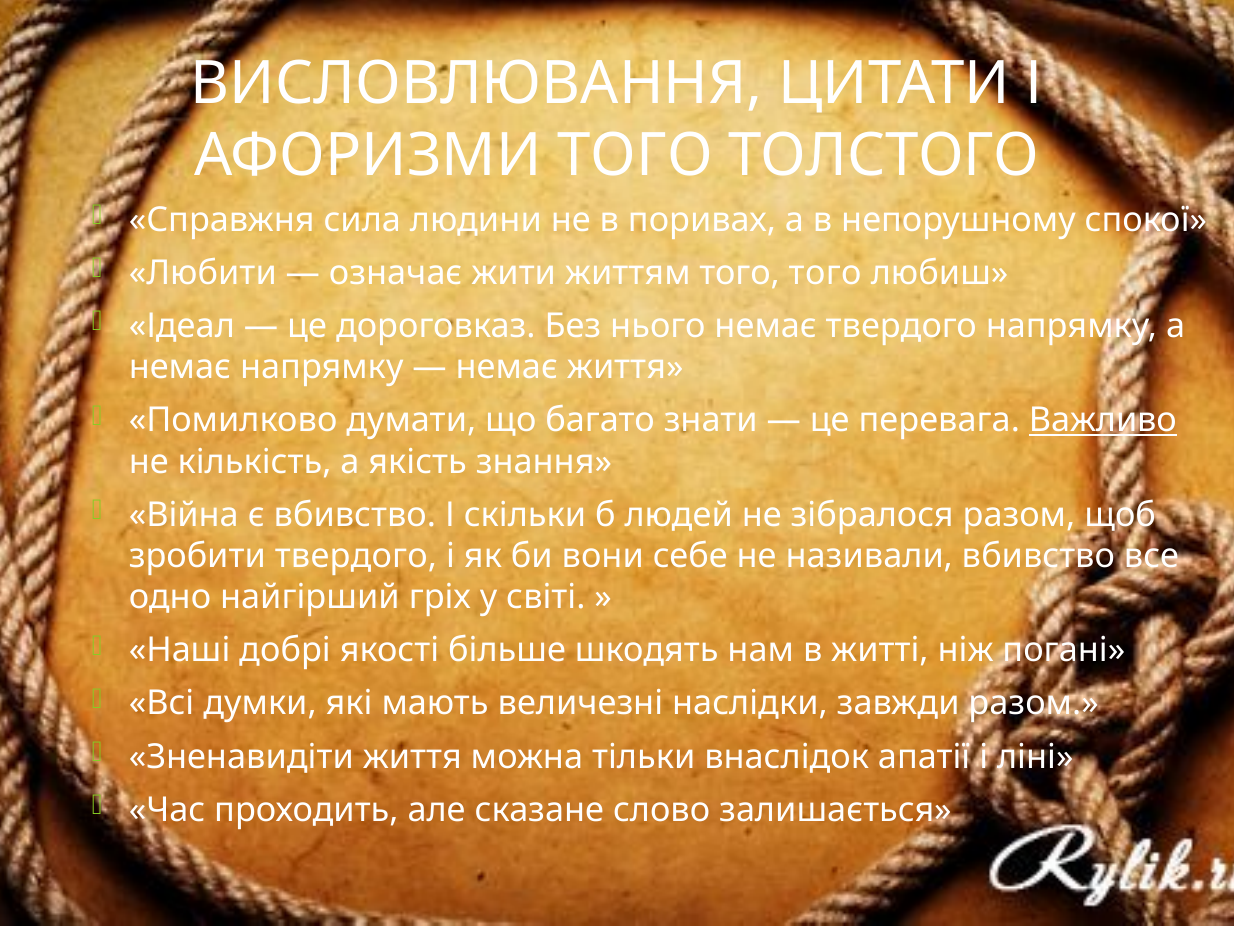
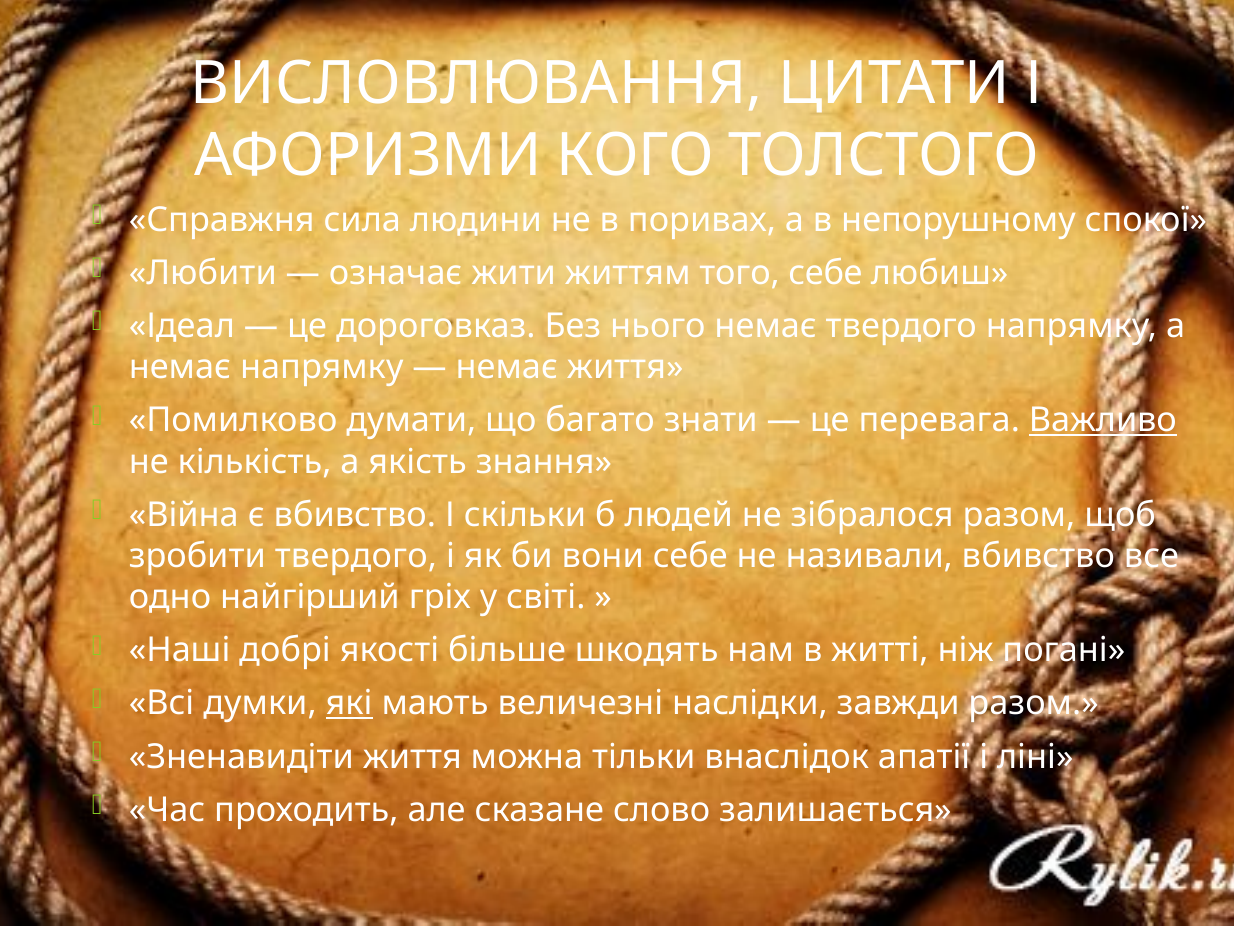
АФОРИЗМИ ТОГО: ТОГО -> КОГО (635, 155)
того того: того -> себе (825, 273)
які underline: none -> present (349, 703)
